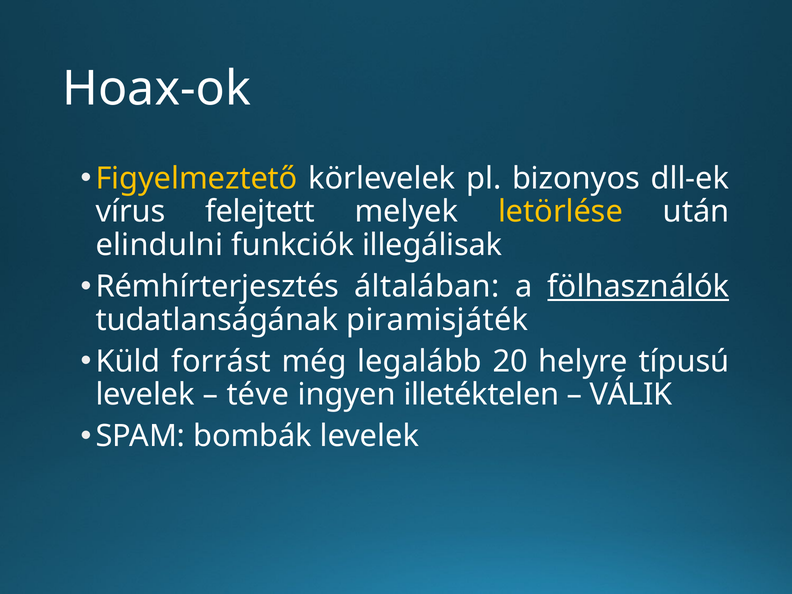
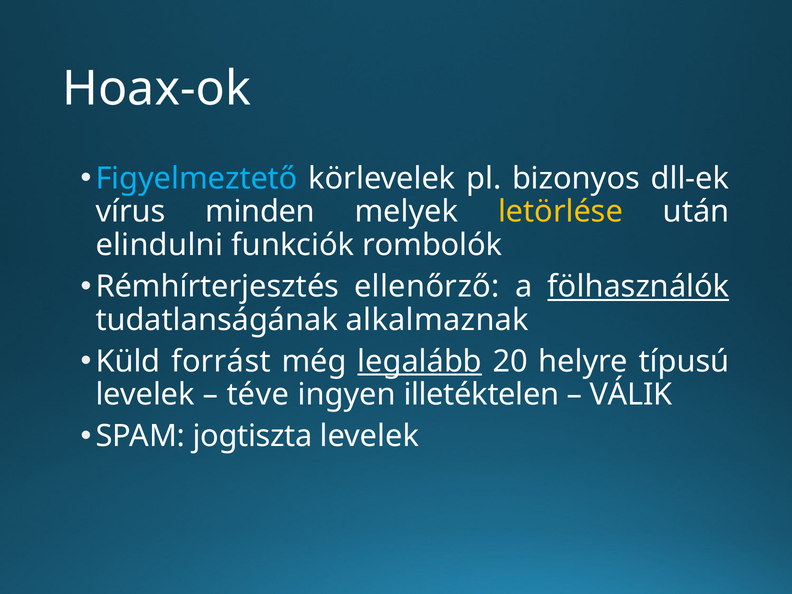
Figyelmeztető colour: yellow -> light blue (197, 179)
felejtett: felejtett -> minden (260, 212)
illegálisak: illegálisak -> rombolók (432, 245)
általában: általában -> ellenőrző (427, 287)
piramisjáték: piramisjáték -> alkalmaznak (437, 320)
legalább underline: none -> present (420, 361)
bombák: bombák -> jogtiszta (253, 436)
